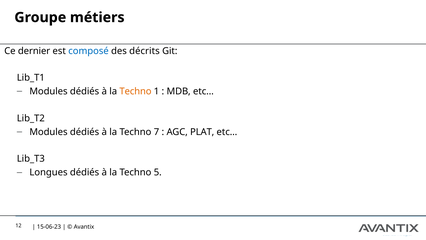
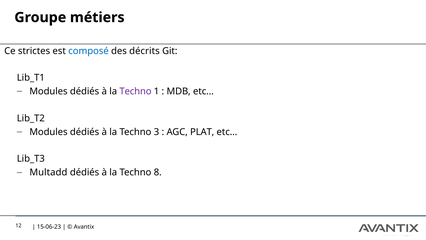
dernier: dernier -> strictes (34, 51)
Techno colour: orange -> purple (135, 91)
7: 7 -> 3 (156, 132)
Longues: Longues -> Multadd (48, 172)
5: 5 -> 8 (158, 172)
